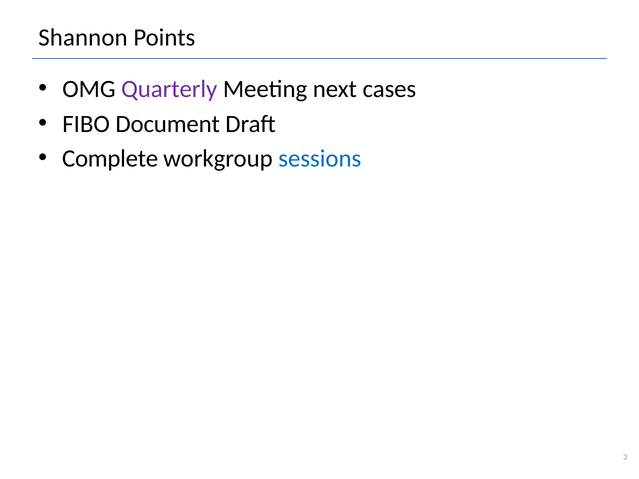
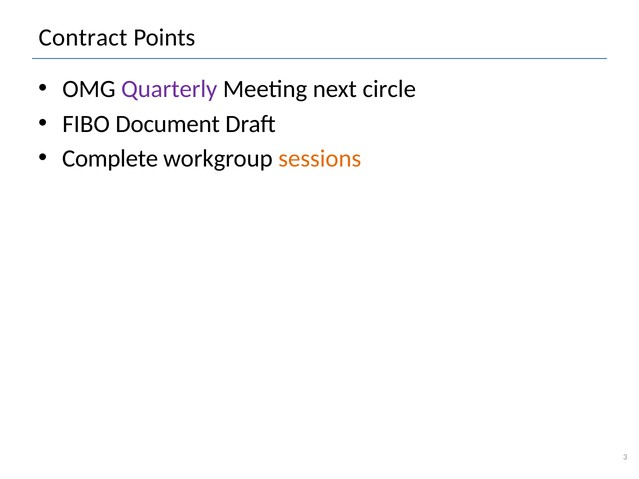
Shannon: Shannon -> Contract (83, 37)
cases: cases -> circle (389, 89)
sessions colour: blue -> orange (320, 159)
